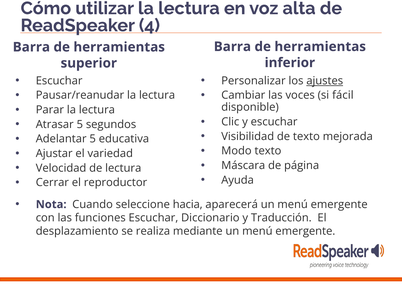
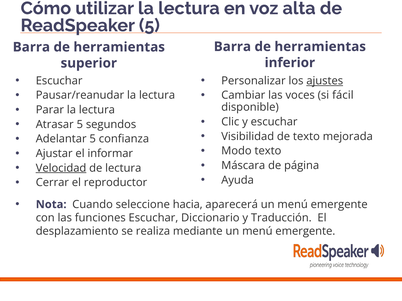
ReadSpeaker 4: 4 -> 5 (149, 25)
educativa: educativa -> confianza (124, 139)
variedad: variedad -> informar (110, 154)
Velocidad underline: none -> present (61, 168)
